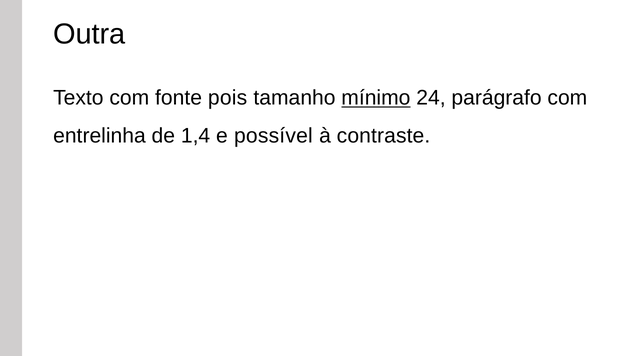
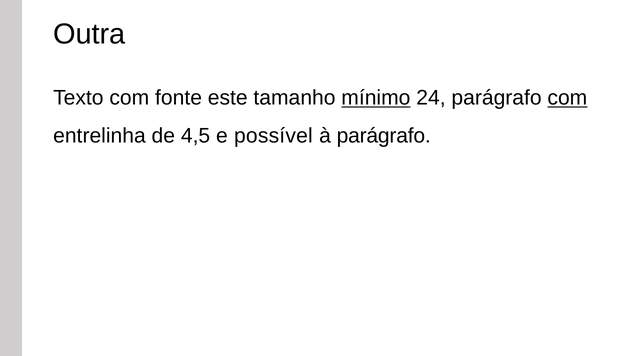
pois: pois -> este (228, 98)
com underline: none -> present (567, 98)
1,4: 1,4 -> 4,5 (196, 136)
à contraste: contraste -> parágrafo (384, 136)
